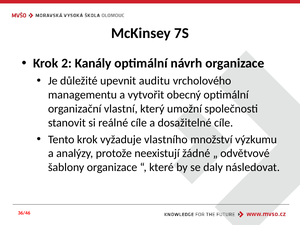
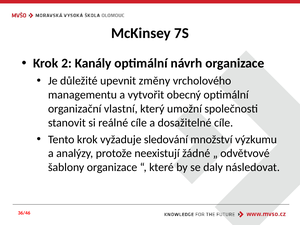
auditu: auditu -> změny (154, 81)
vlastního: vlastního -> sledování (166, 139)
